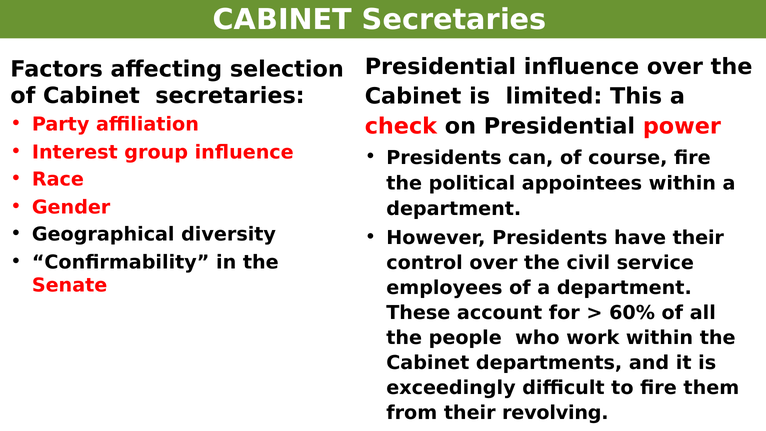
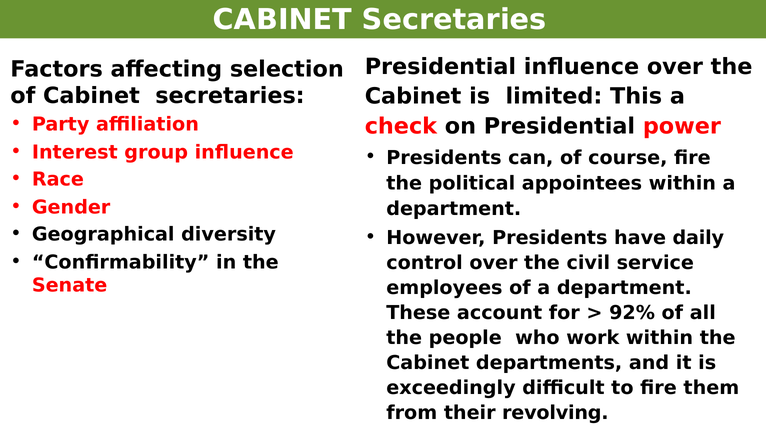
have their: their -> daily (698, 238)
60%: 60% -> 92% (632, 313)
